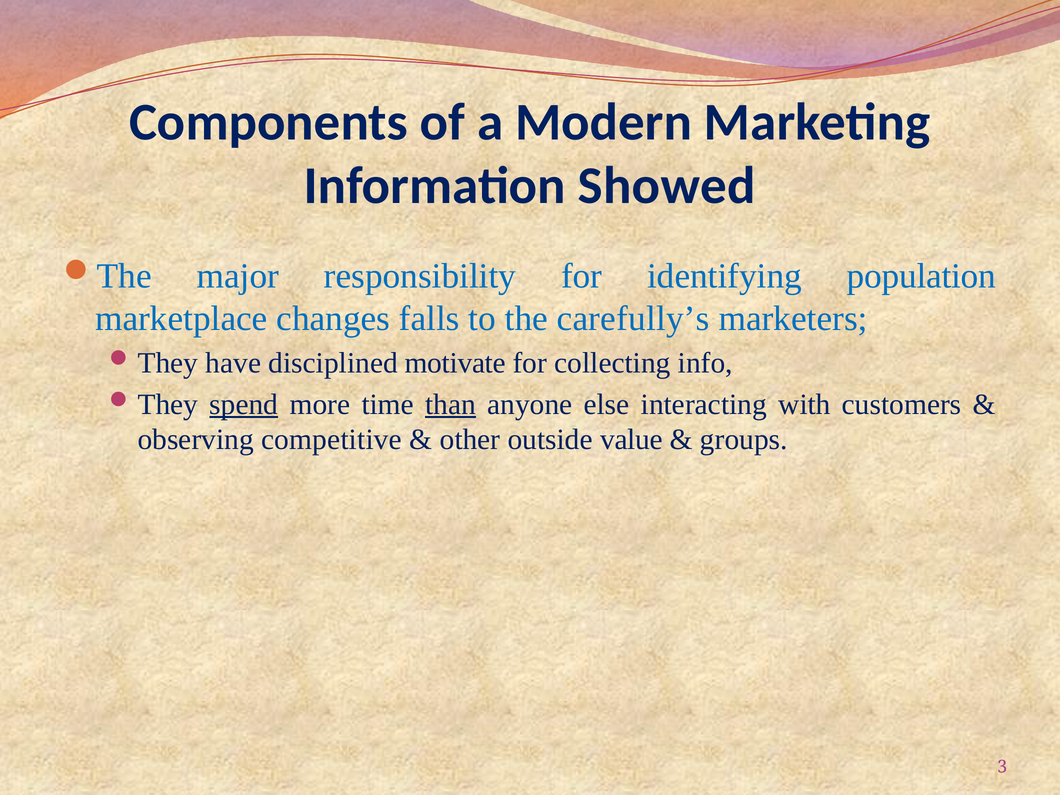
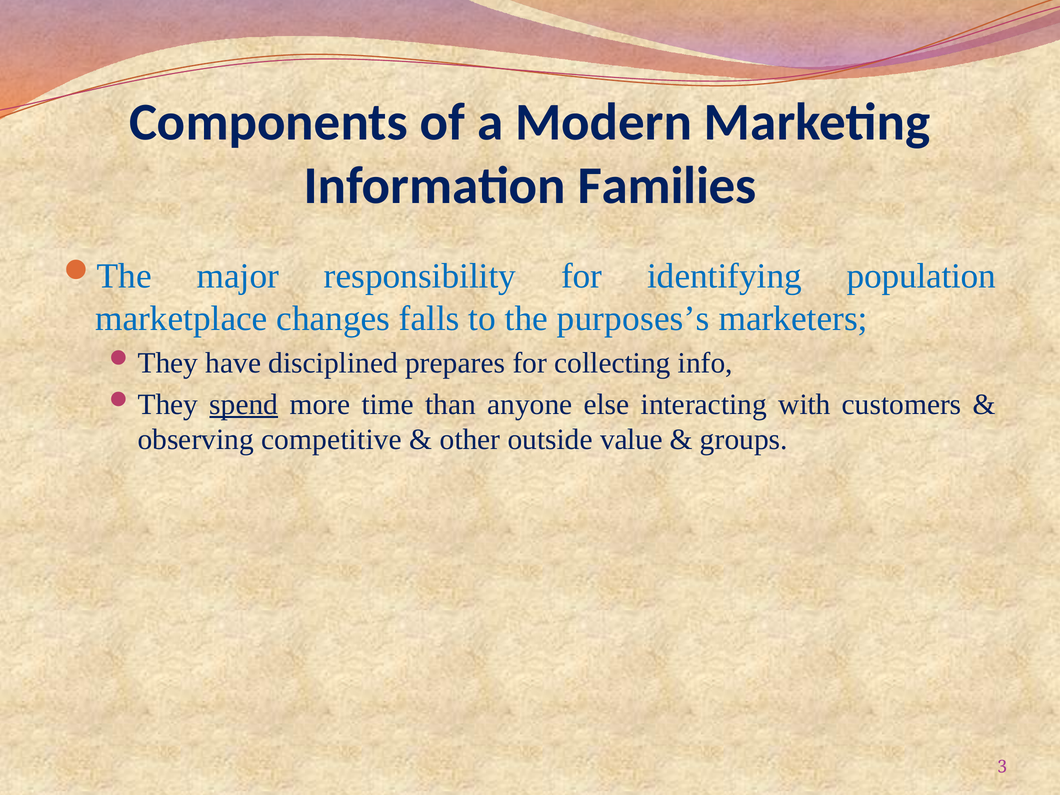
Showed: Showed -> Families (667, 186)
carefully’s: carefully’s -> purposes’s (633, 319)
motivate: motivate -> prepares (455, 363)
than underline: present -> none (451, 404)
